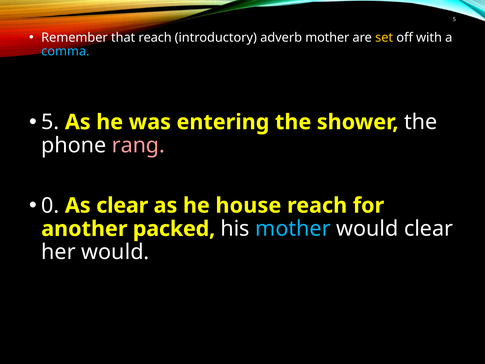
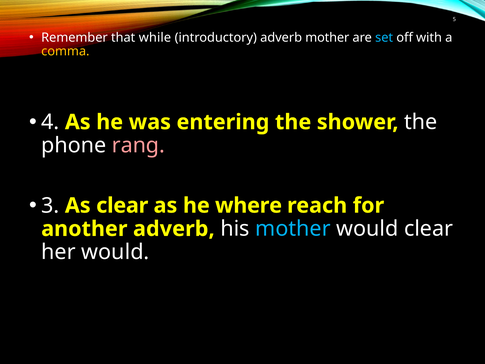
that reach: reach -> while (155, 38)
set colour: yellow -> light blue (384, 38)
comma colour: light blue -> yellow (65, 51)
5: 5 -> 4 (50, 122)
0: 0 -> 3 (50, 205)
house: house -> where (249, 205)
another packed: packed -> adverb (174, 229)
